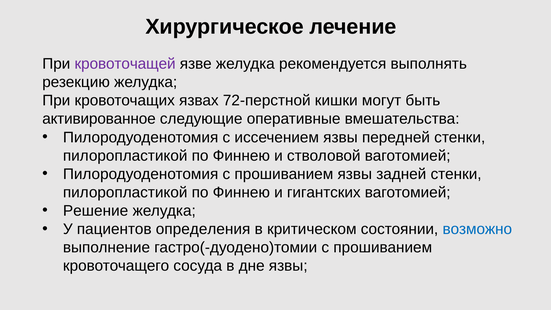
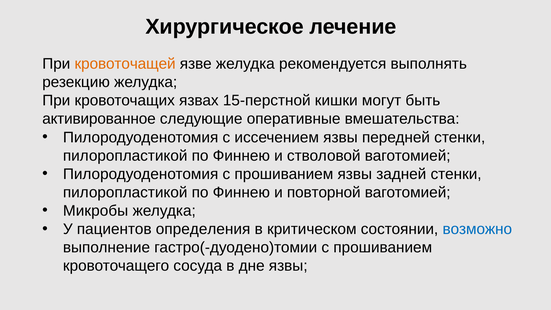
кровоточащей colour: purple -> orange (125, 64)
72-перстной: 72-перстной -> 15-перстной (267, 101)
гигантских: гигантских -> повторной (324, 192)
Решение: Решение -> Микробы (96, 211)
